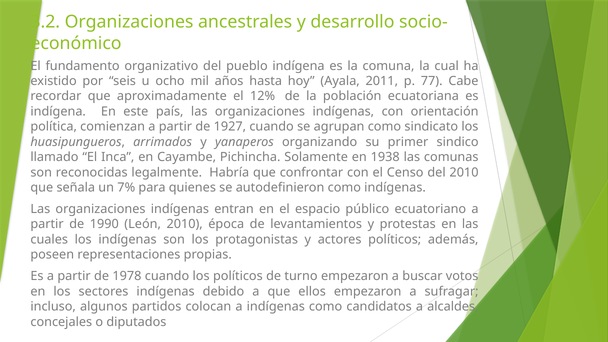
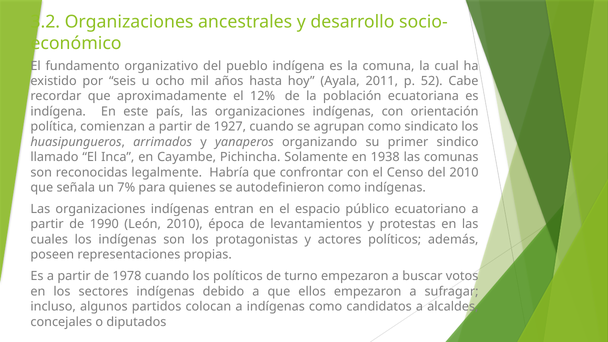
77: 77 -> 52 (432, 81)
